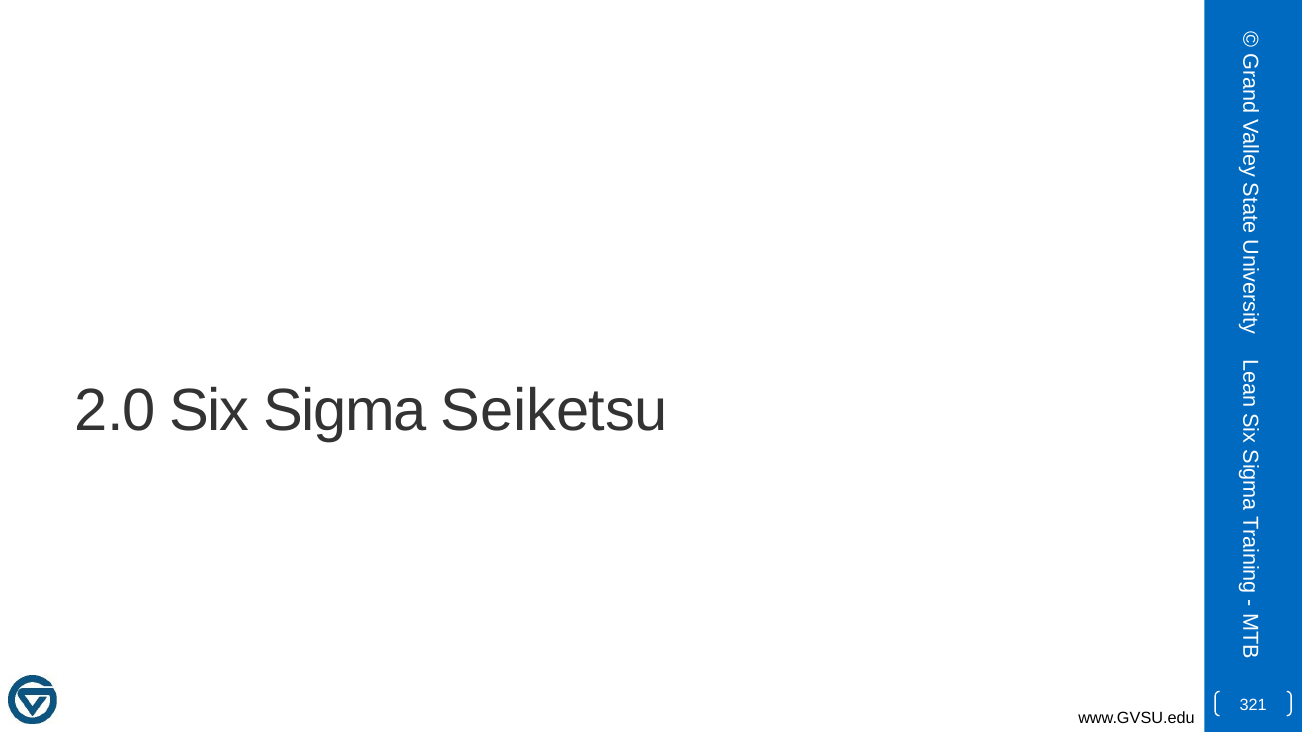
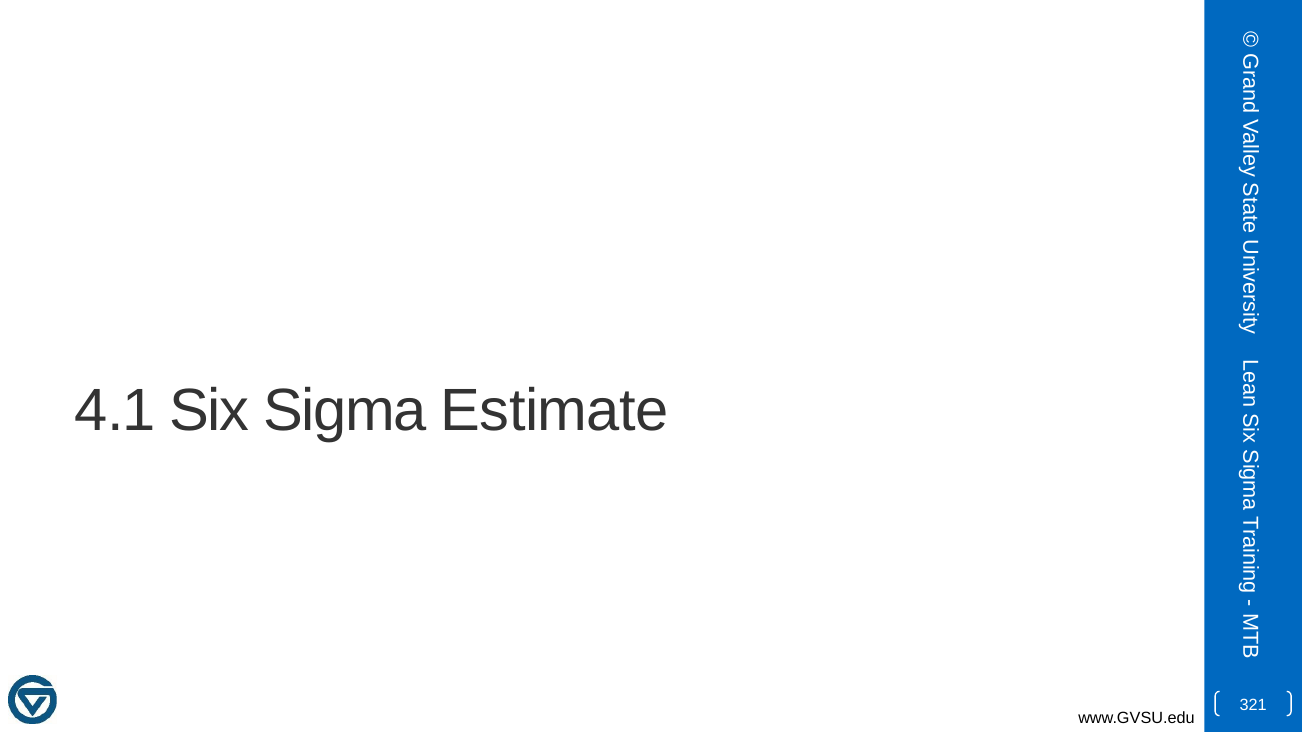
2.0: 2.0 -> 4.1 (115, 411)
Seiketsu: Seiketsu -> Estimate (555, 411)
